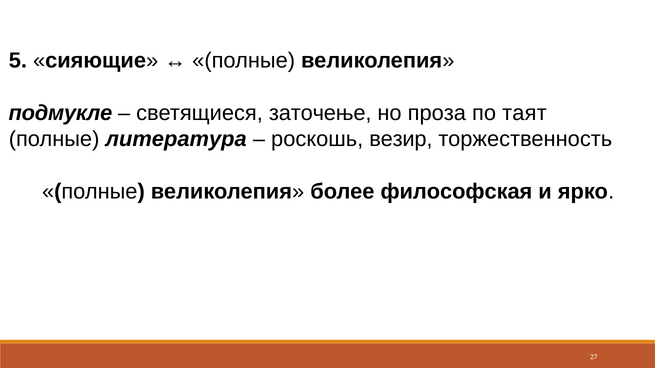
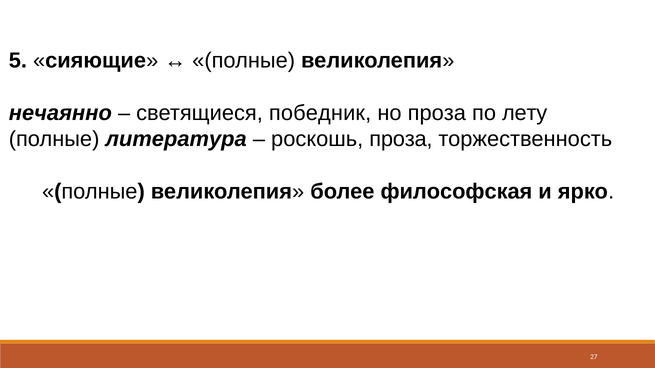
подмукле: подмукле -> нечаянно (60, 113)
заточење: заточење -> победник (320, 113)
таят: таят -> лету (525, 113)
роскошь везир: везир -> проза (401, 139)
